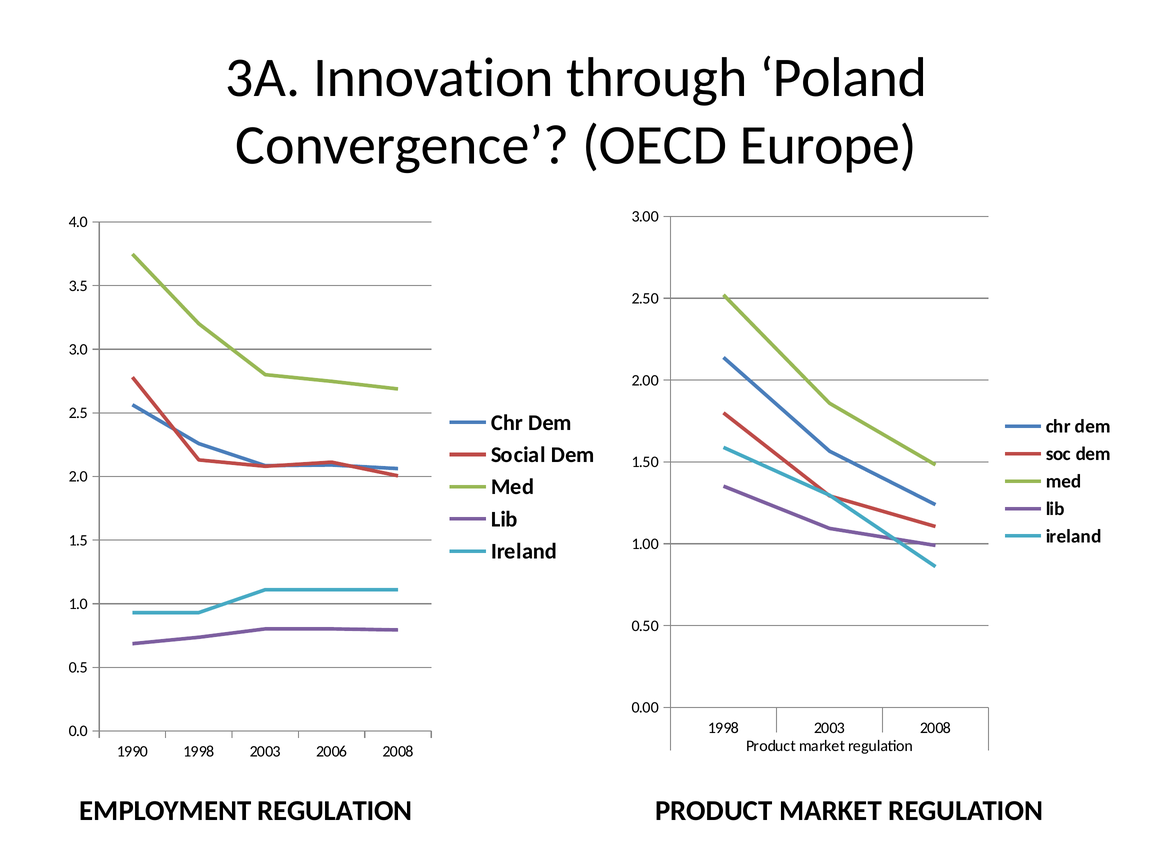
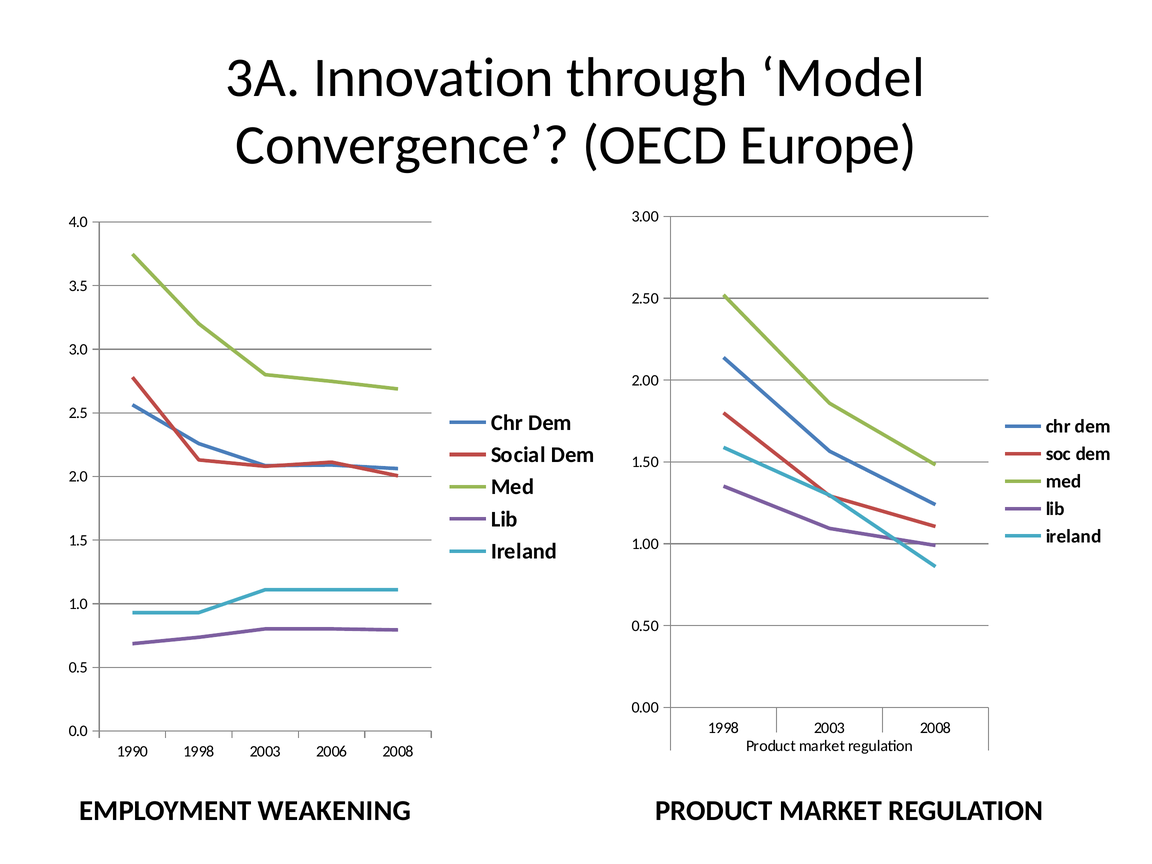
Poland: Poland -> Model (843, 78)
EMPLOYMENT REGULATION: REGULATION -> WEAKENING (335, 811)
